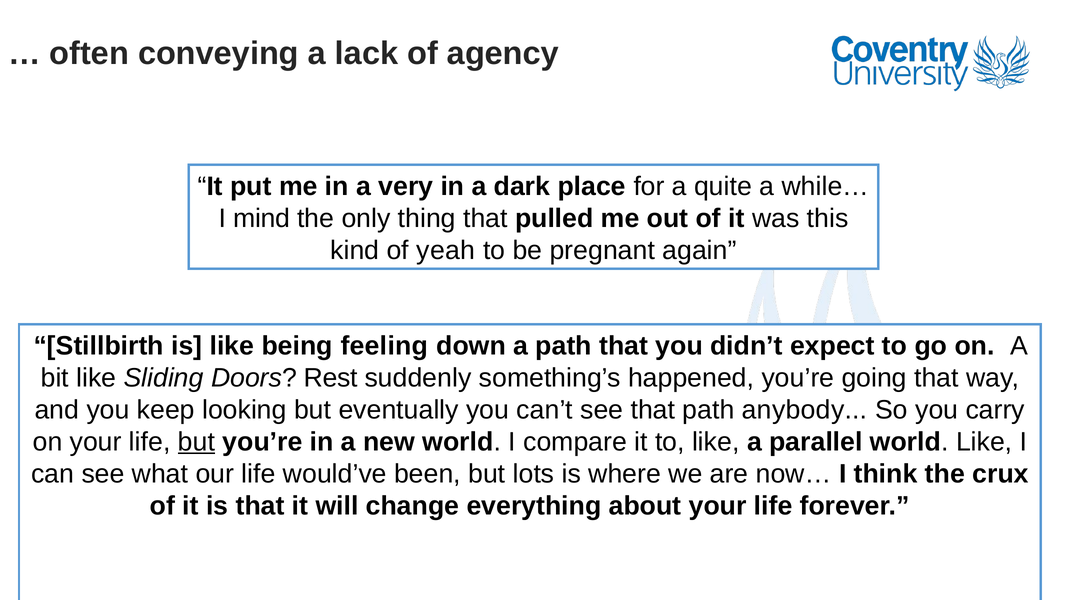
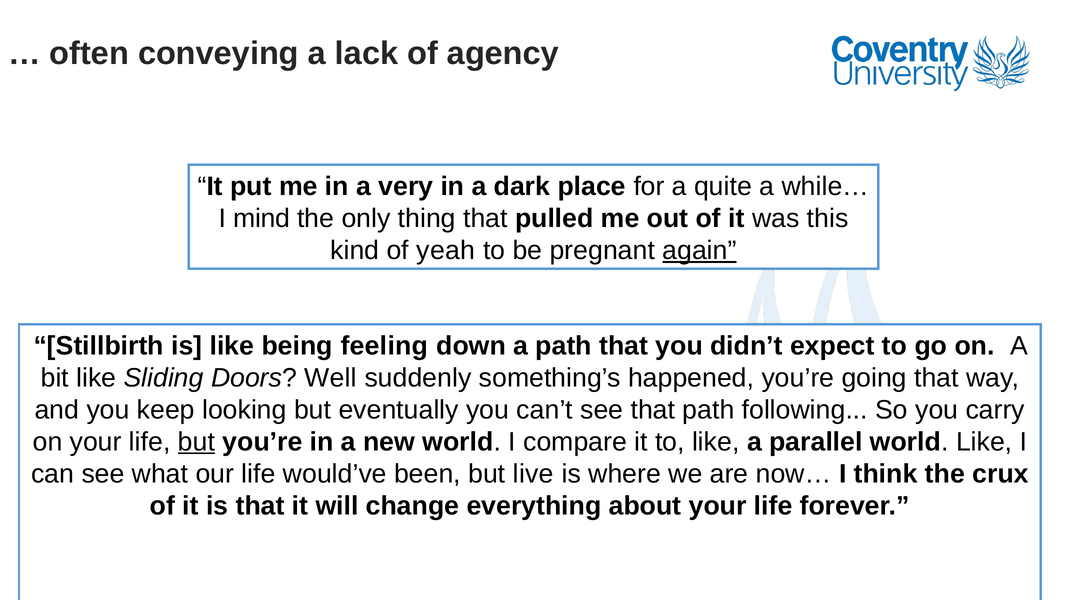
again underline: none -> present (699, 251)
Rest: Rest -> Well (330, 378)
anybody: anybody -> following (805, 410)
lots: lots -> live (533, 474)
